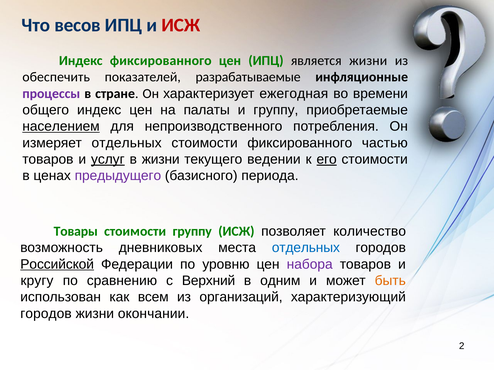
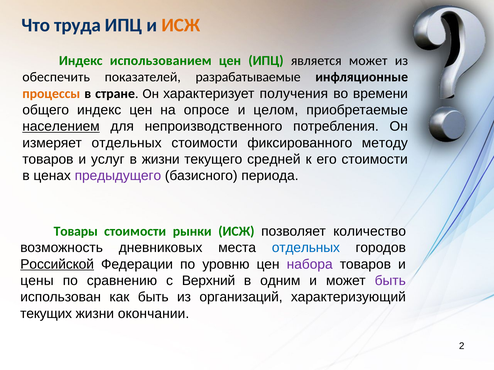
весов: весов -> труда (78, 25)
ИСЖ colour: red -> orange (181, 25)
Индекс фиксированного: фиксированного -> использованием (161, 61)
является жизни: жизни -> может (368, 61)
процессы colour: purple -> orange (51, 94)
ежегодная: ежегодная -> получения (294, 94)
палаты: палаты -> опросе (207, 110)
и группу: группу -> целом (276, 110)
частью: частью -> методу (385, 143)
услуг underline: present -> none (108, 160)
ведении: ведении -> средней (274, 160)
его underline: present -> none (327, 160)
стоимости группу: группу -> рынки (192, 232)
кругу: кругу -> цены (37, 281)
быть colour: orange -> purple (390, 281)
как всем: всем -> быть (153, 297)
городов: городов -> текущих (46, 314)
